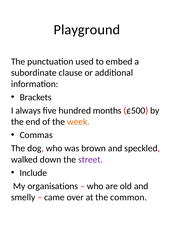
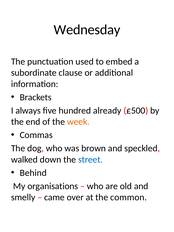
Playground: Playground -> Wednesday (87, 30)
months: months -> already (107, 111)
street colour: purple -> blue (90, 160)
Include: Include -> Behind (33, 173)
